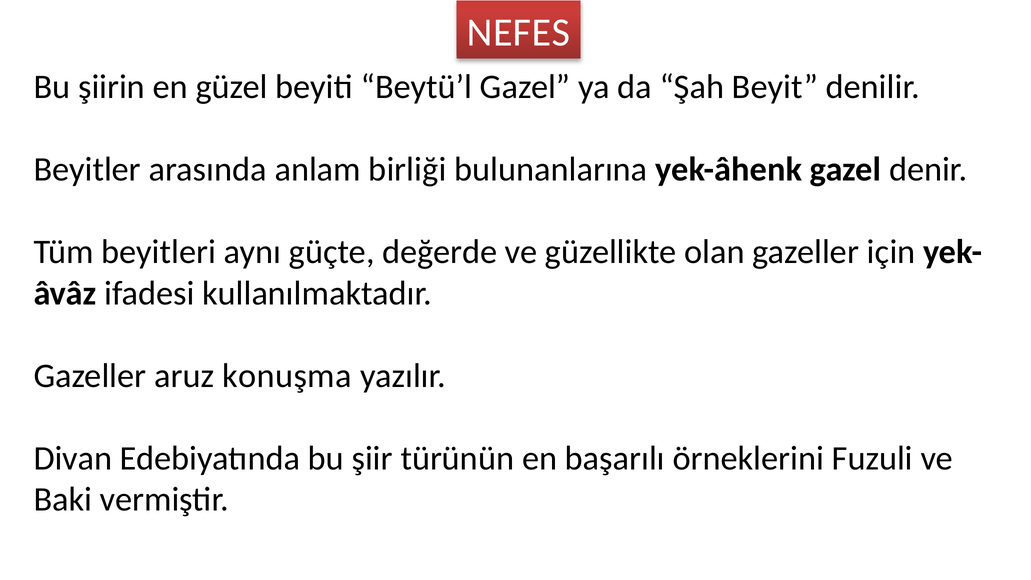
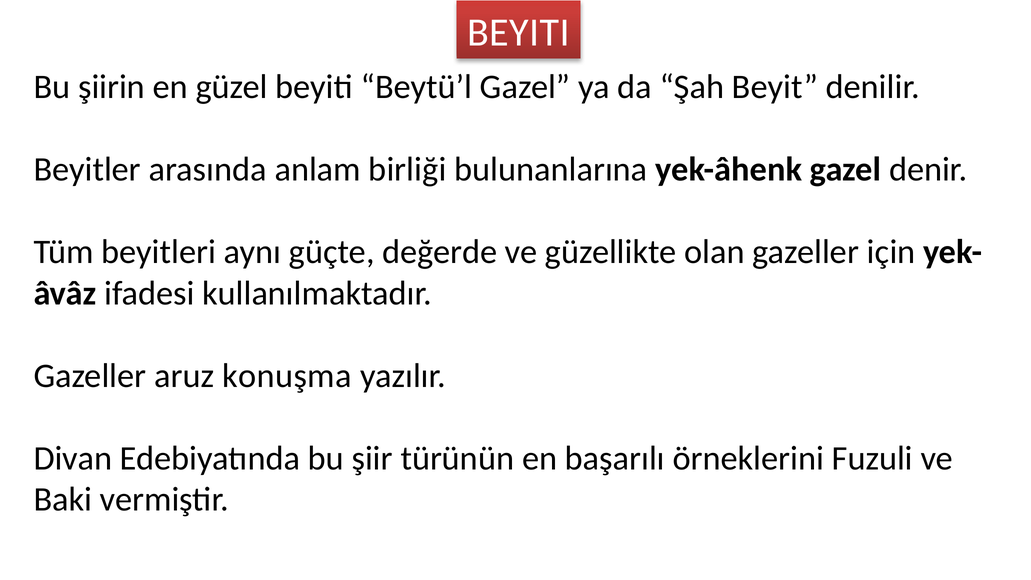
NEFES: NEFES -> BEYITI (518, 32)
